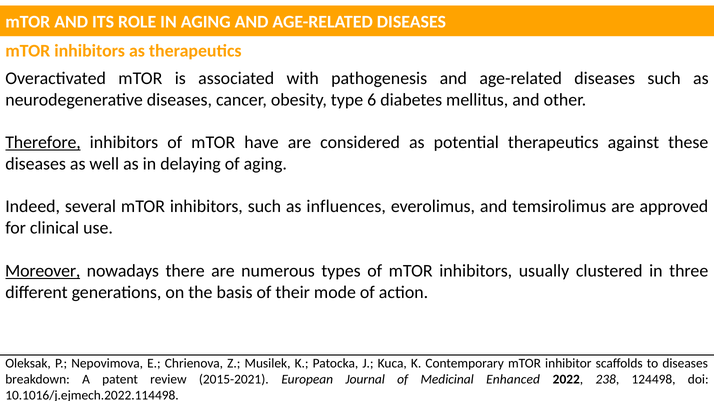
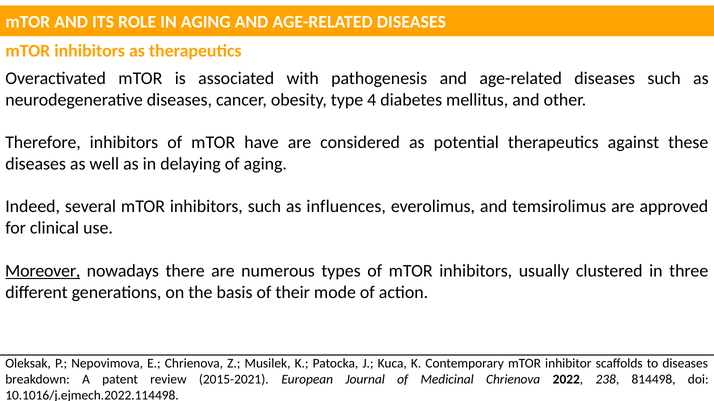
6: 6 -> 4 (372, 100)
Therefore underline: present -> none (43, 143)
Medicinal Enhanced: Enhanced -> Chrienova (513, 380)
124498: 124498 -> 814498 (654, 380)
